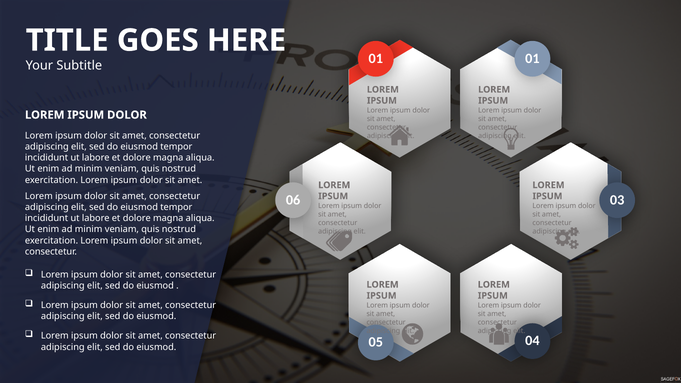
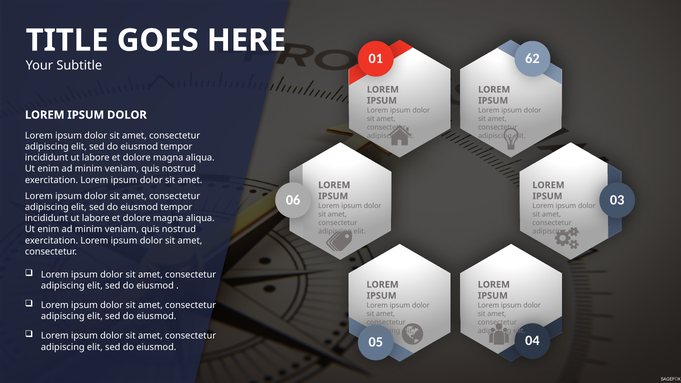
01 01: 01 -> 62 (532, 58)
